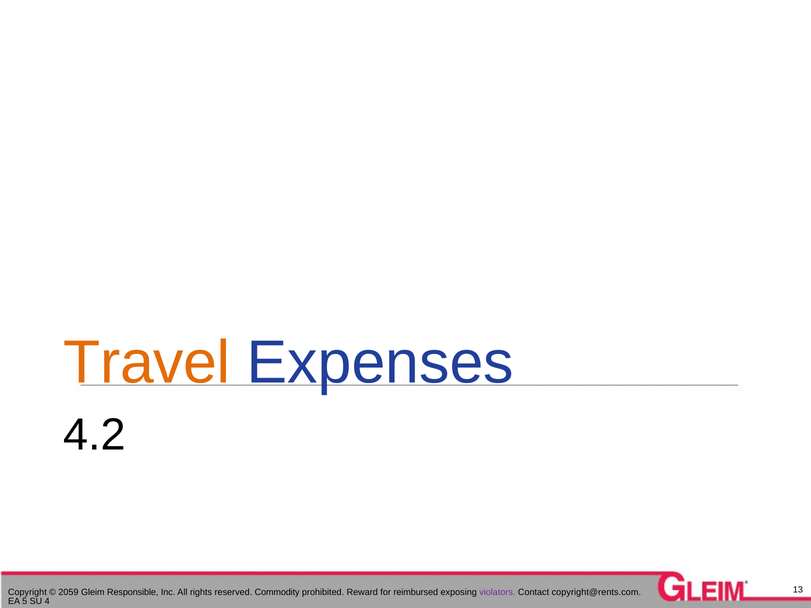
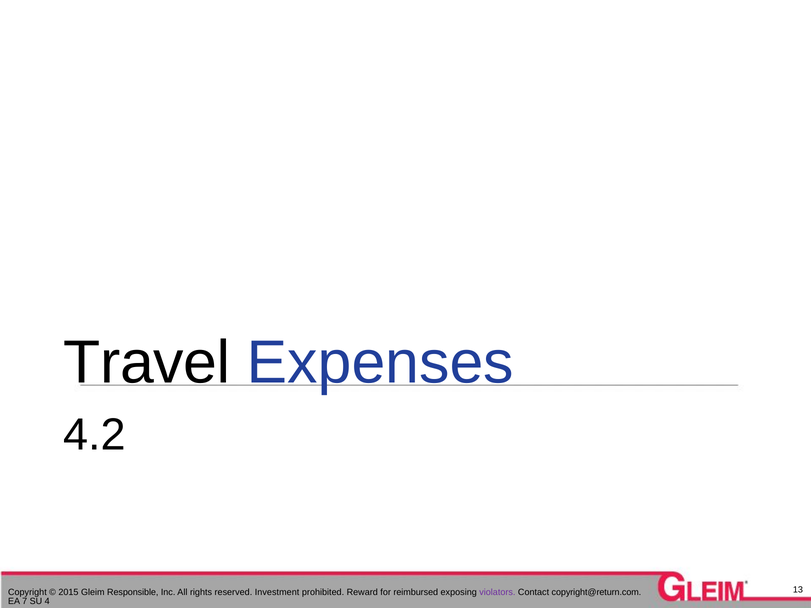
Travel colour: orange -> black (147, 363)
2059: 2059 -> 2015 (68, 593)
Commodity: Commodity -> Investment (277, 593)
copyright@rents.com: copyright@rents.com -> copyright@return.com (596, 593)
5: 5 -> 7 (25, 602)
